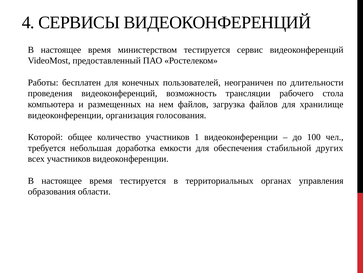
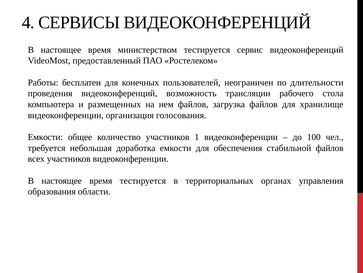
Которой: Которой -> Емкости (45, 137)
стабильной других: других -> файлов (330, 148)
